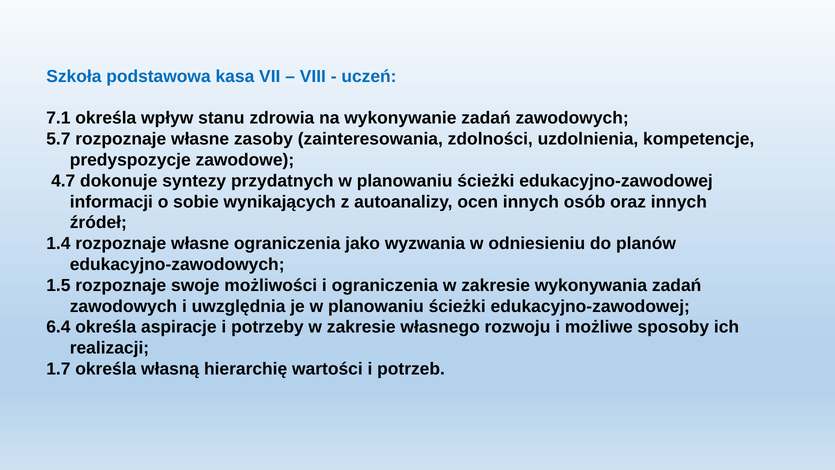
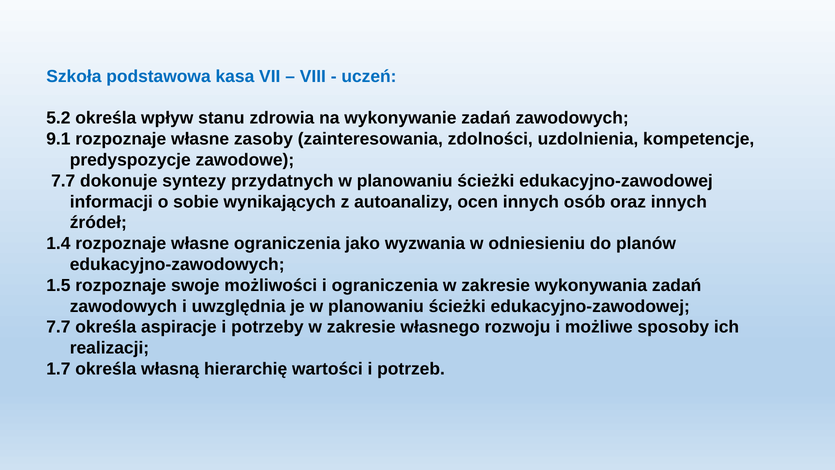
7.1: 7.1 -> 5.2 (58, 118)
5.7: 5.7 -> 9.1 (58, 139)
4.7: 4.7 -> 7.7 (63, 181)
6.4: 6.4 -> 7.7 (58, 327)
